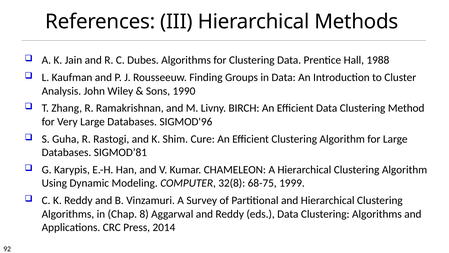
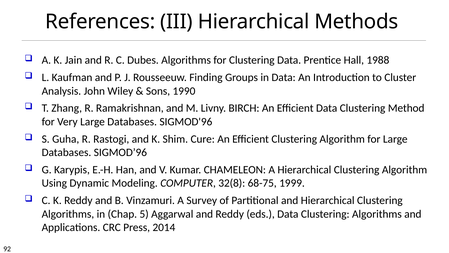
SIGMOD’81: SIGMOD’81 -> SIGMOD’96 (120, 152)
8: 8 -> 5 (144, 214)
